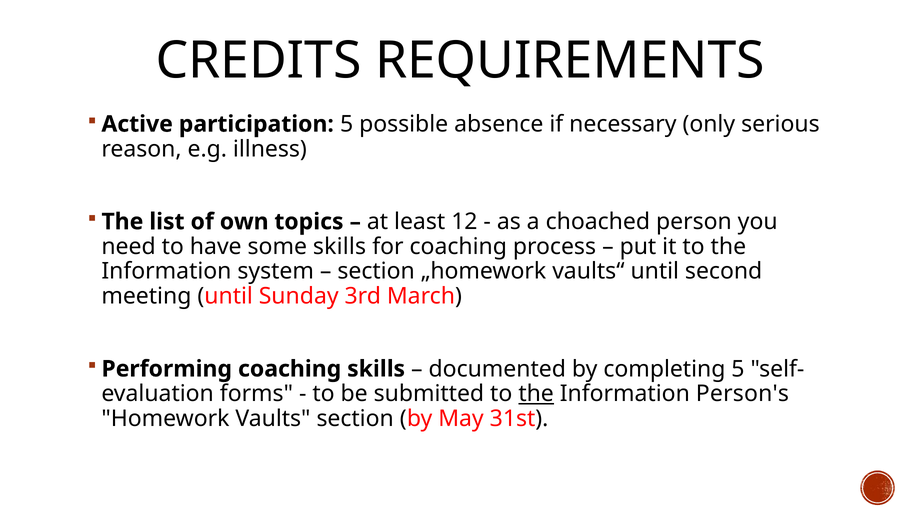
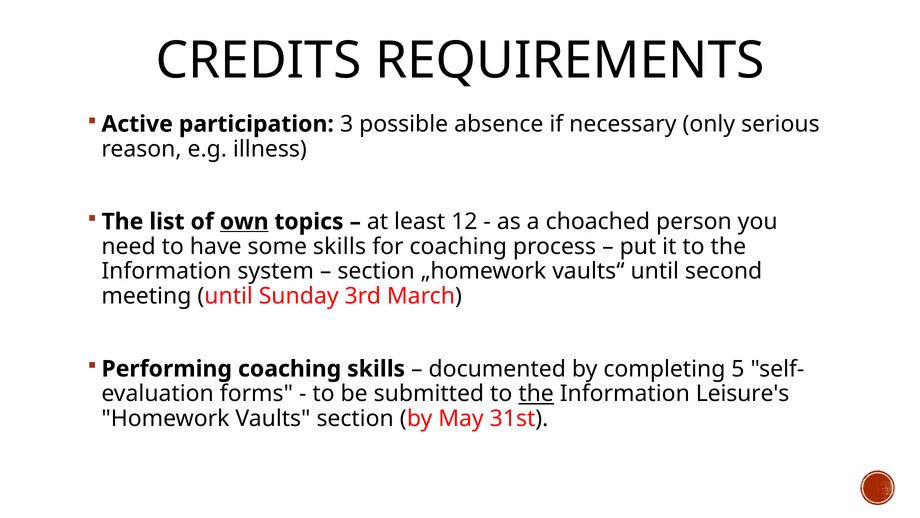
participation 5: 5 -> 3 (347, 124)
own underline: none -> present (244, 221)
Person's: Person's -> Leisure's (743, 393)
